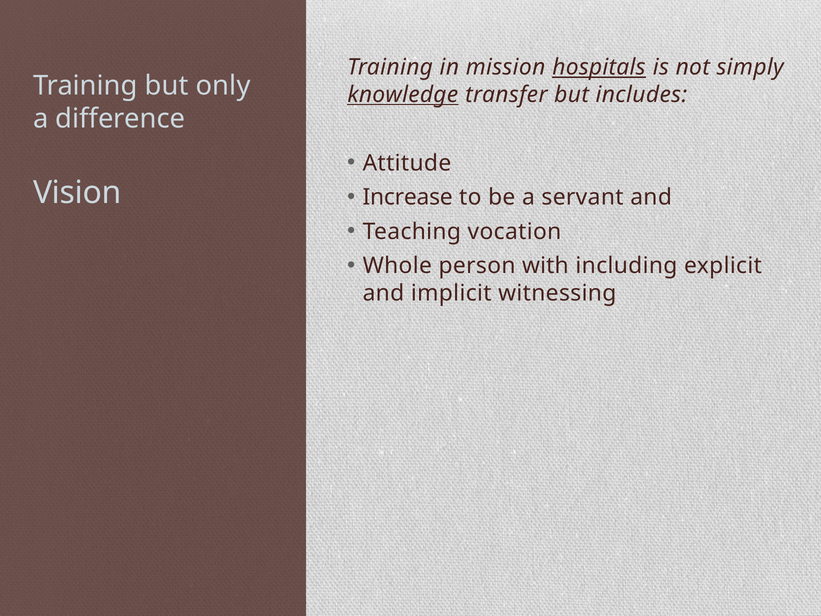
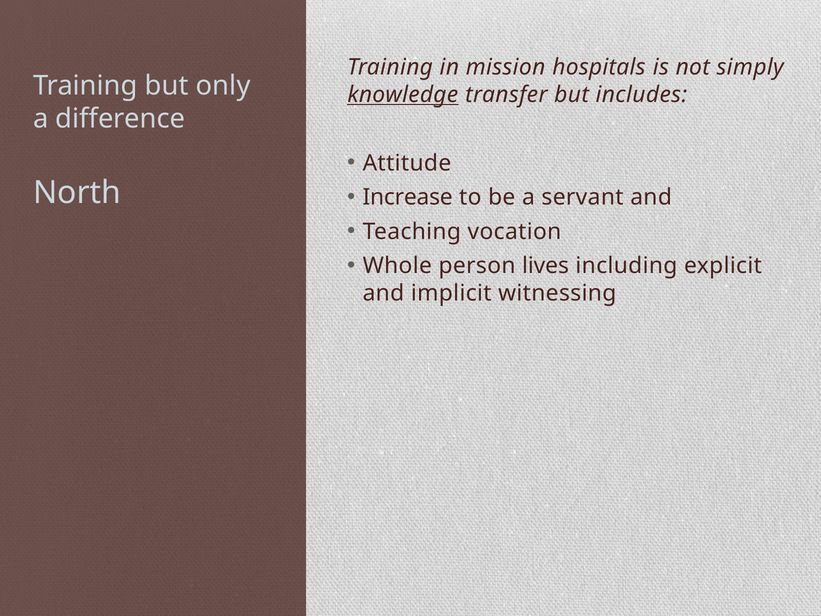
hospitals underline: present -> none (599, 67)
Vision: Vision -> North (77, 192)
with: with -> lives (546, 266)
